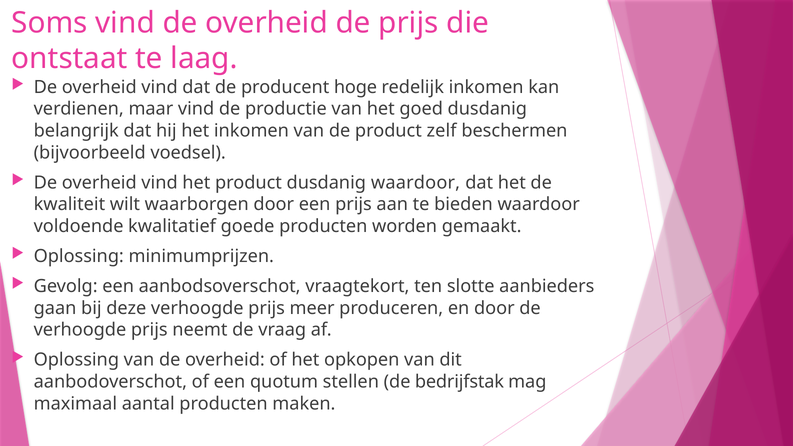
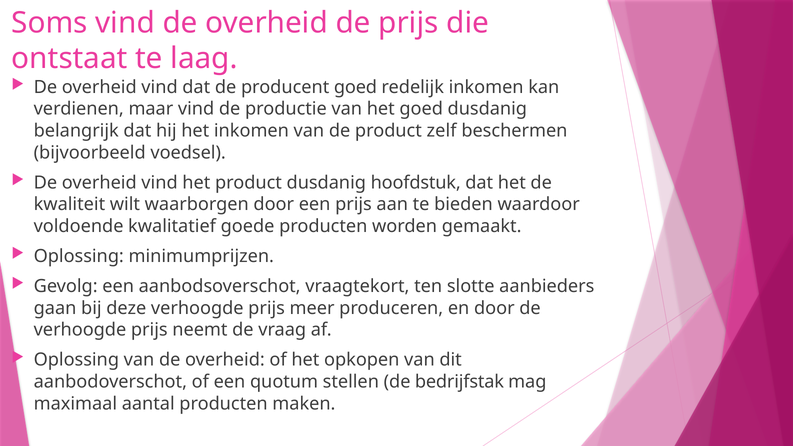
producent hoge: hoge -> goed (355, 87)
dusdanig waardoor: waardoor -> hoofdstuk (416, 183)
